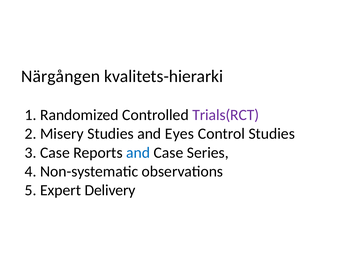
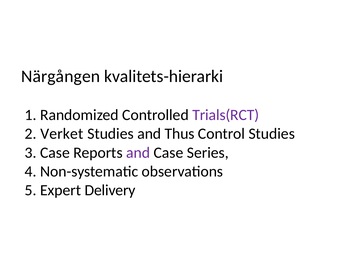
Misery: Misery -> Verket (62, 134)
Eyes: Eyes -> Thus (180, 134)
and colour: blue -> purple (138, 153)
